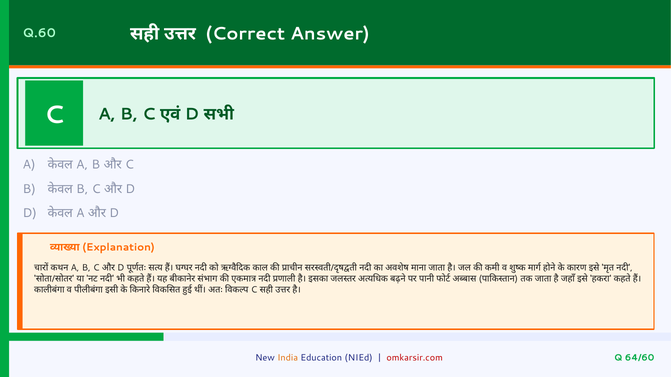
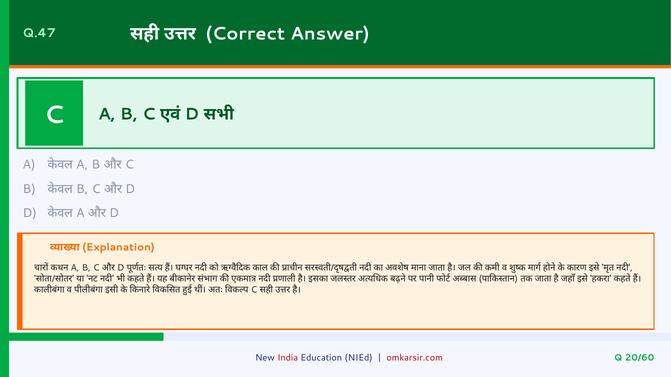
Q.60: Q.60 -> Q.47 (39, 33)
India colour: orange -> red (288, 358)
64/60: 64/60 -> 20/60 (640, 358)
